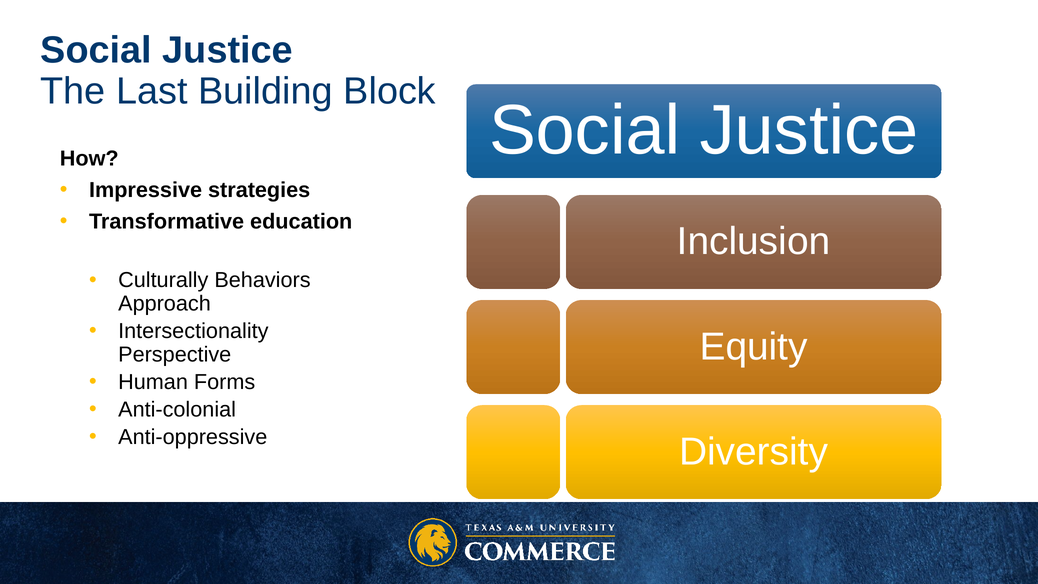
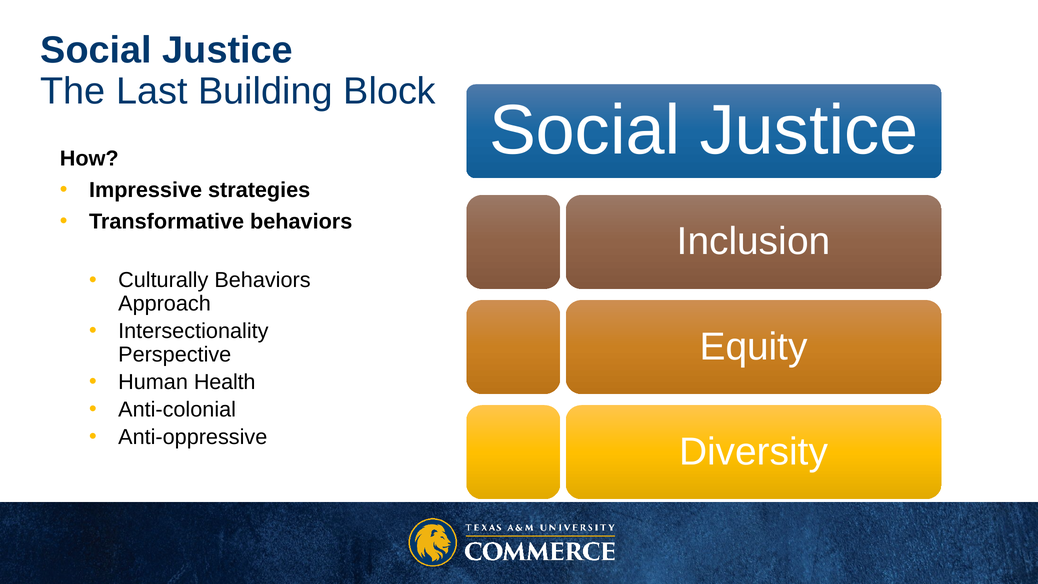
Transformative education: education -> behaviors (301, 221)
Forms: Forms -> Health (225, 382)
